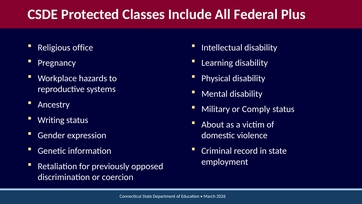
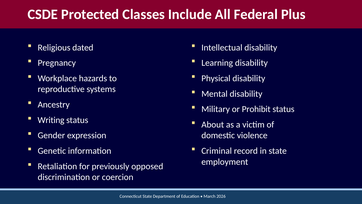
office: office -> dated (83, 47)
Comply: Comply -> Prohibit (256, 109)
